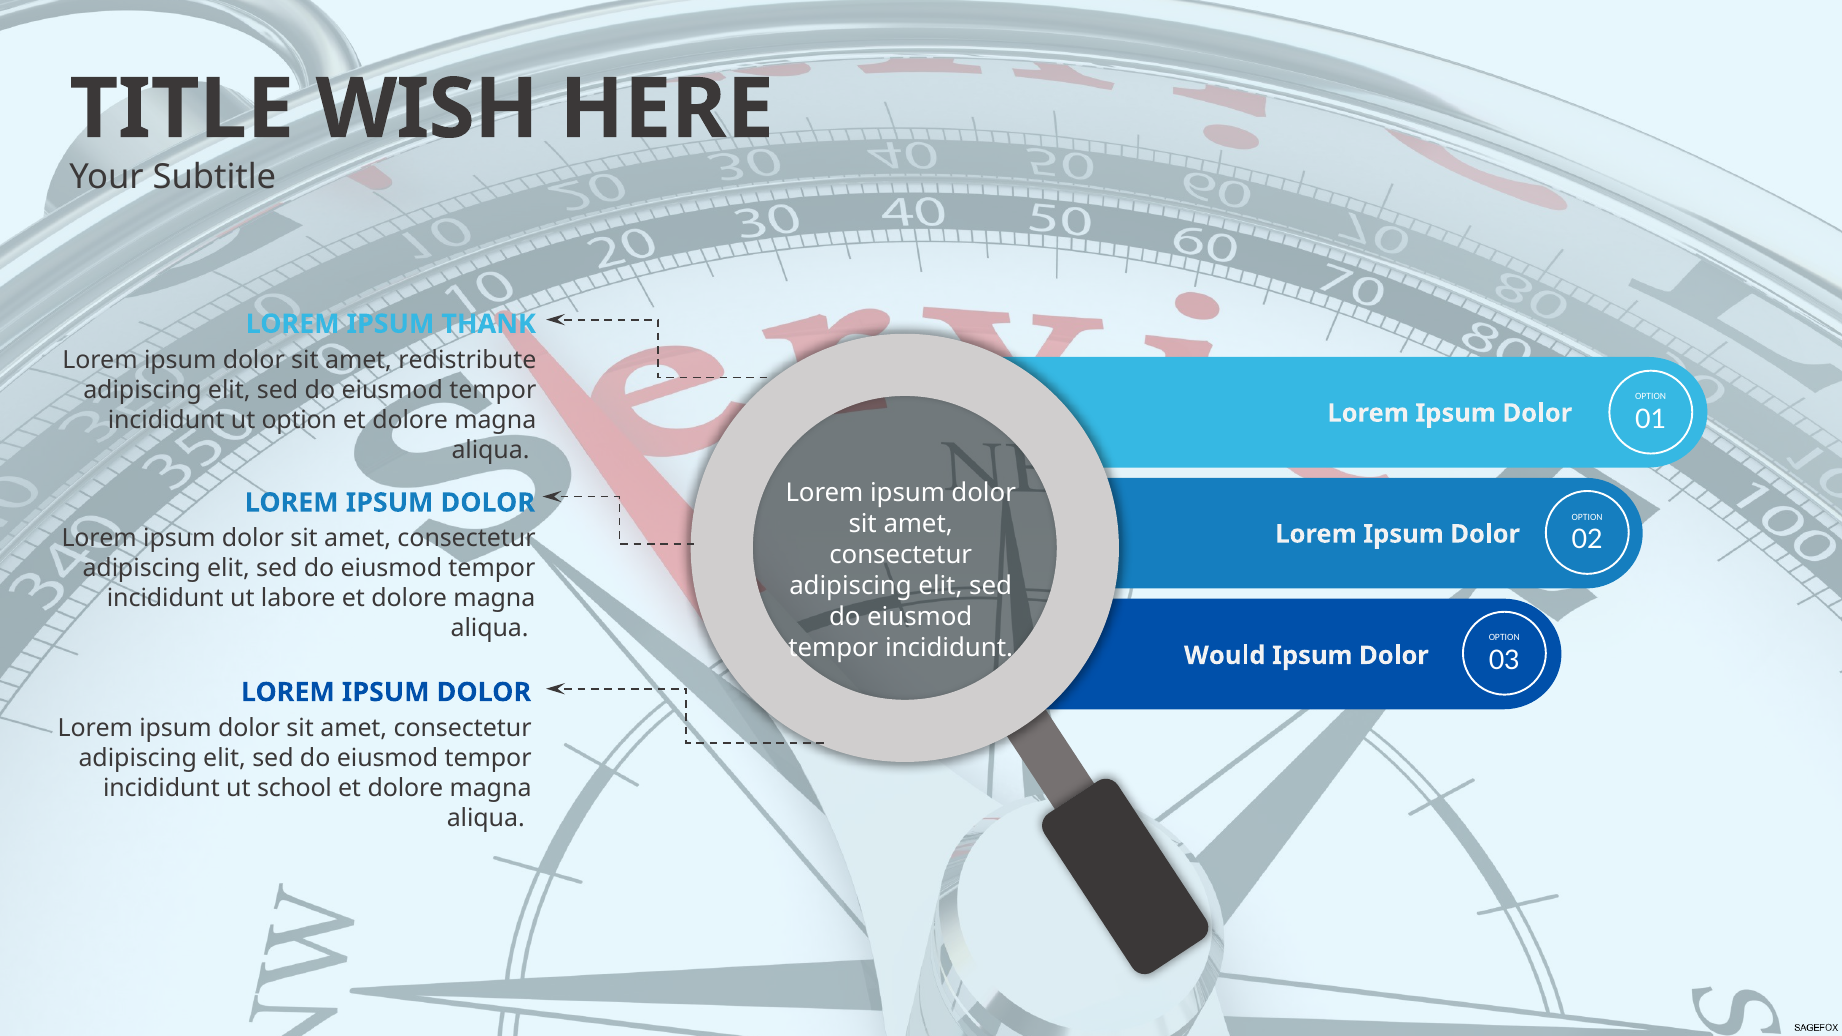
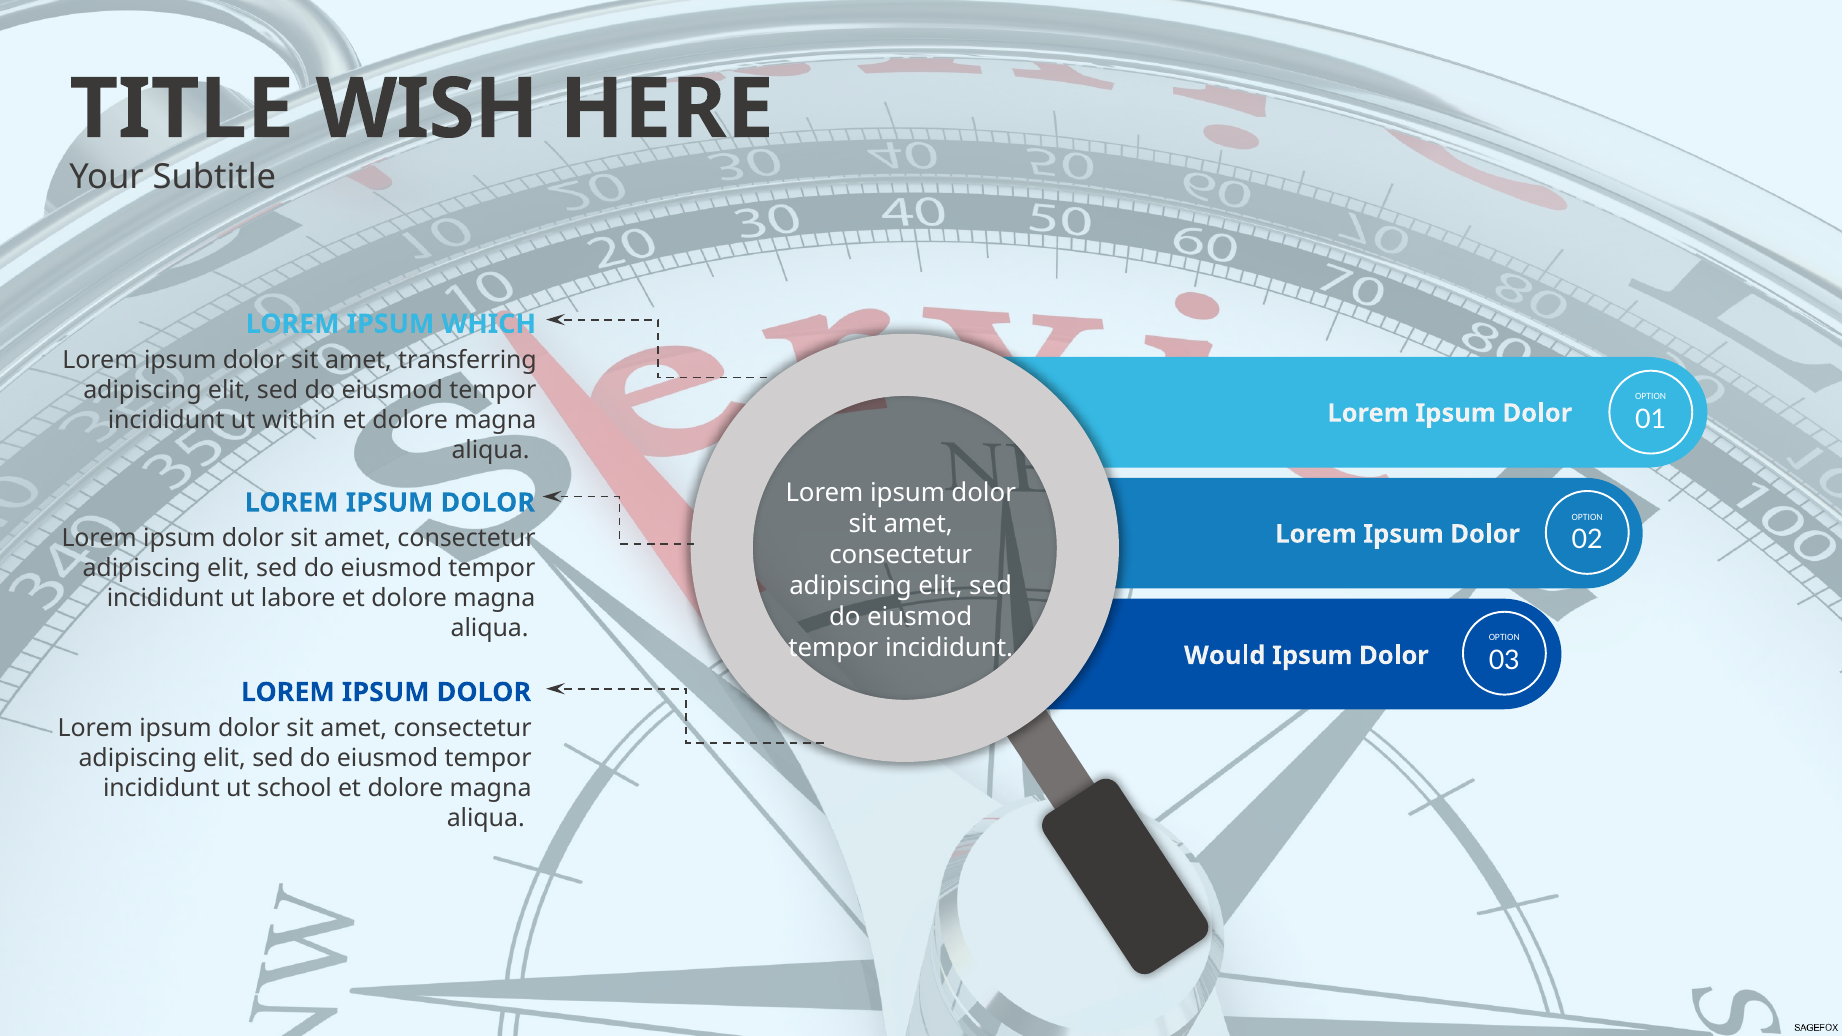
THANK: THANK -> WHICH (489, 324)
redistribute: redistribute -> transferring (467, 360)
ut option: option -> within (299, 420)
